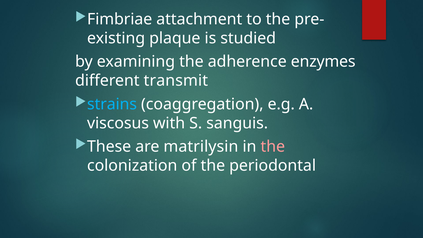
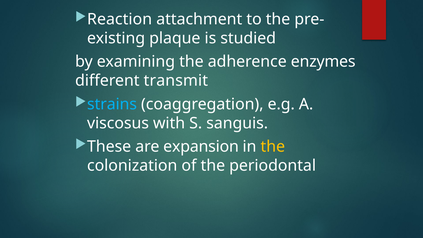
Fimbriae: Fimbriae -> Reaction (120, 19)
matrilysin: matrilysin -> expansion (201, 147)
the colour: pink -> yellow (273, 147)
